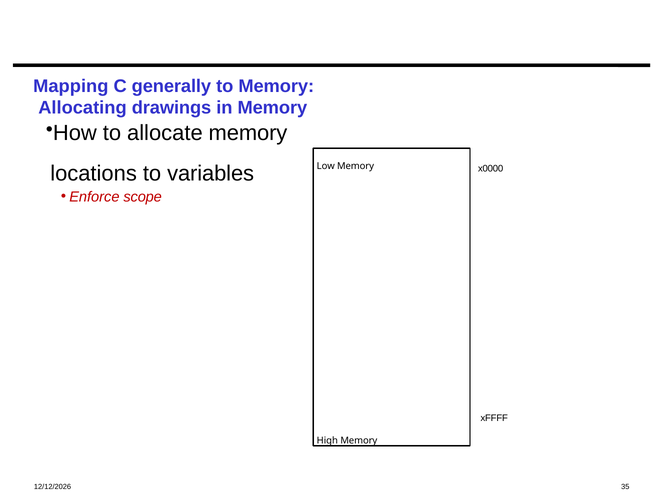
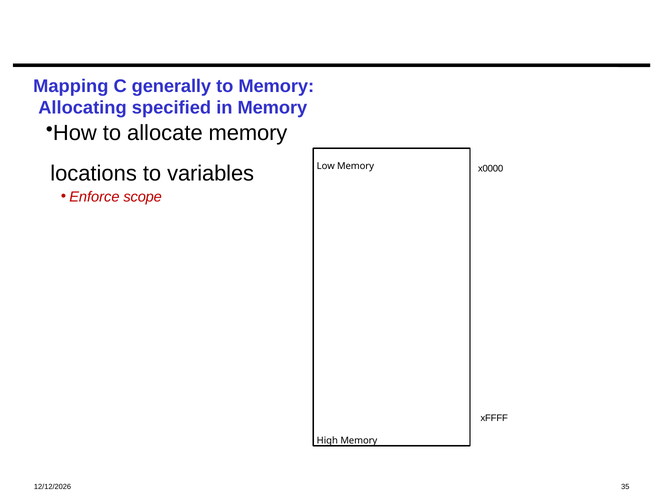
drawings: drawings -> specified (171, 108)
